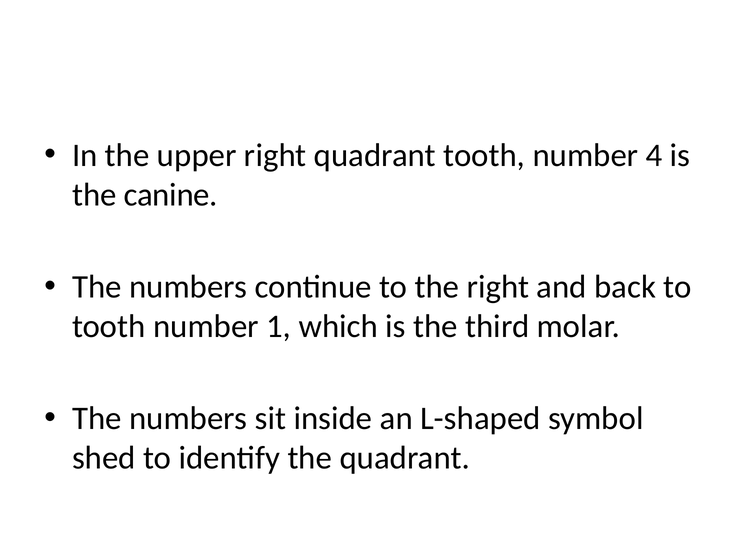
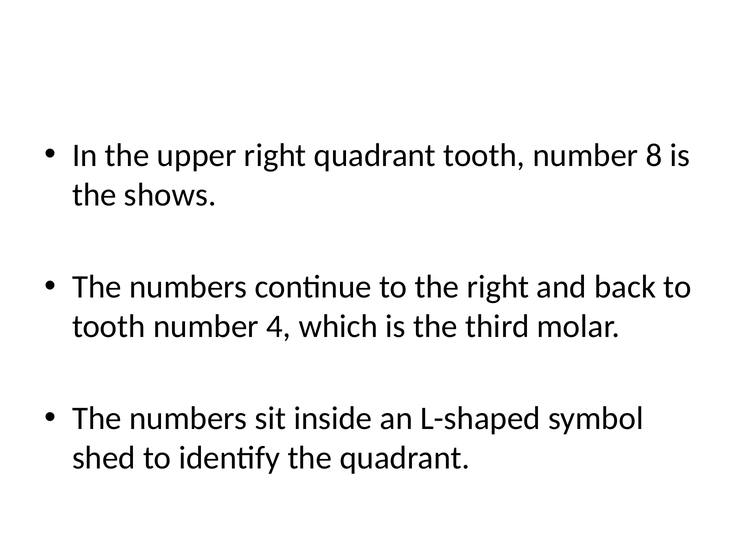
4: 4 -> 8 (654, 155)
canine: canine -> shows (170, 195)
1: 1 -> 4 (279, 326)
